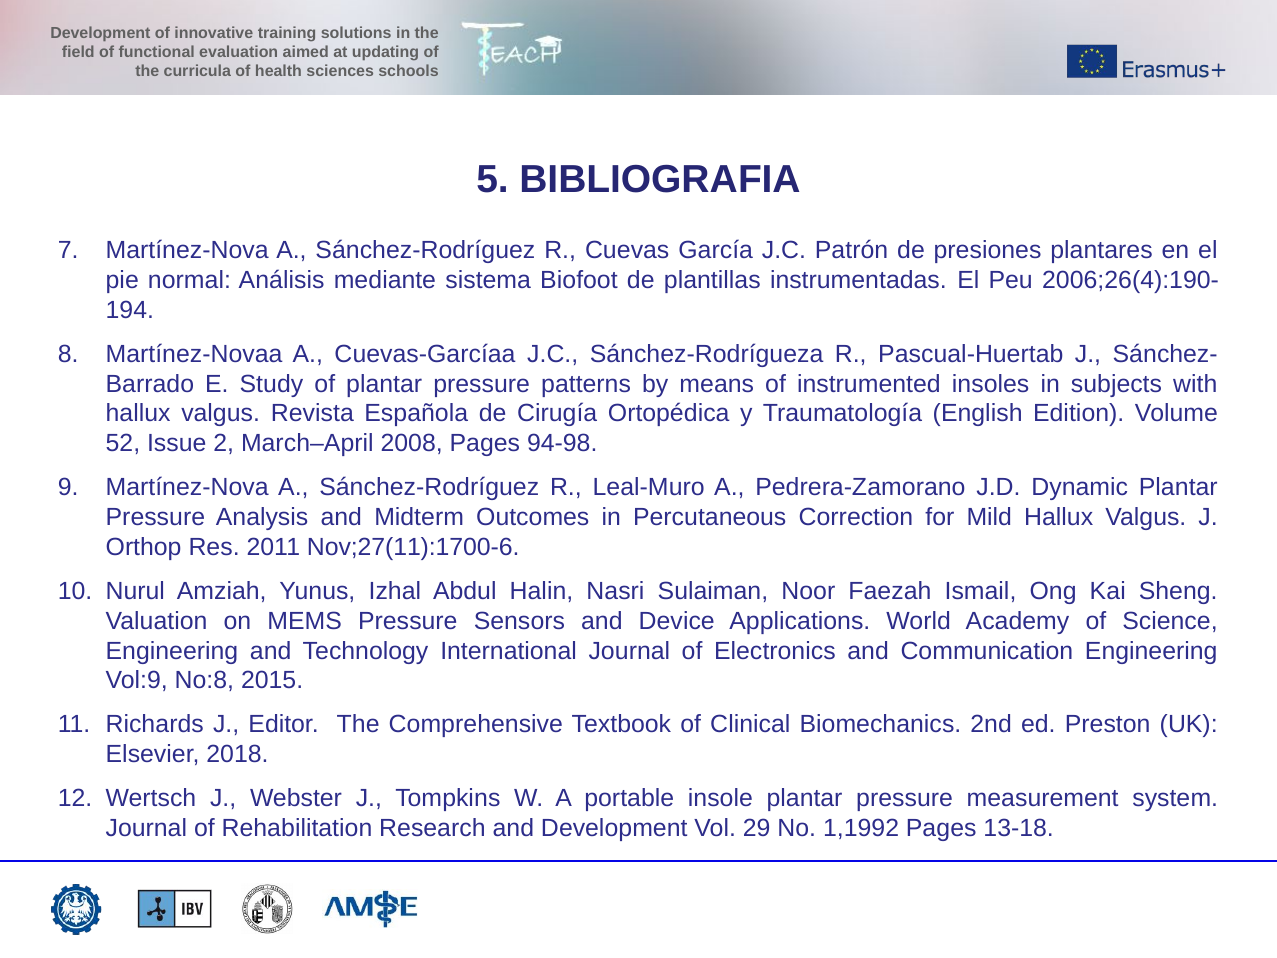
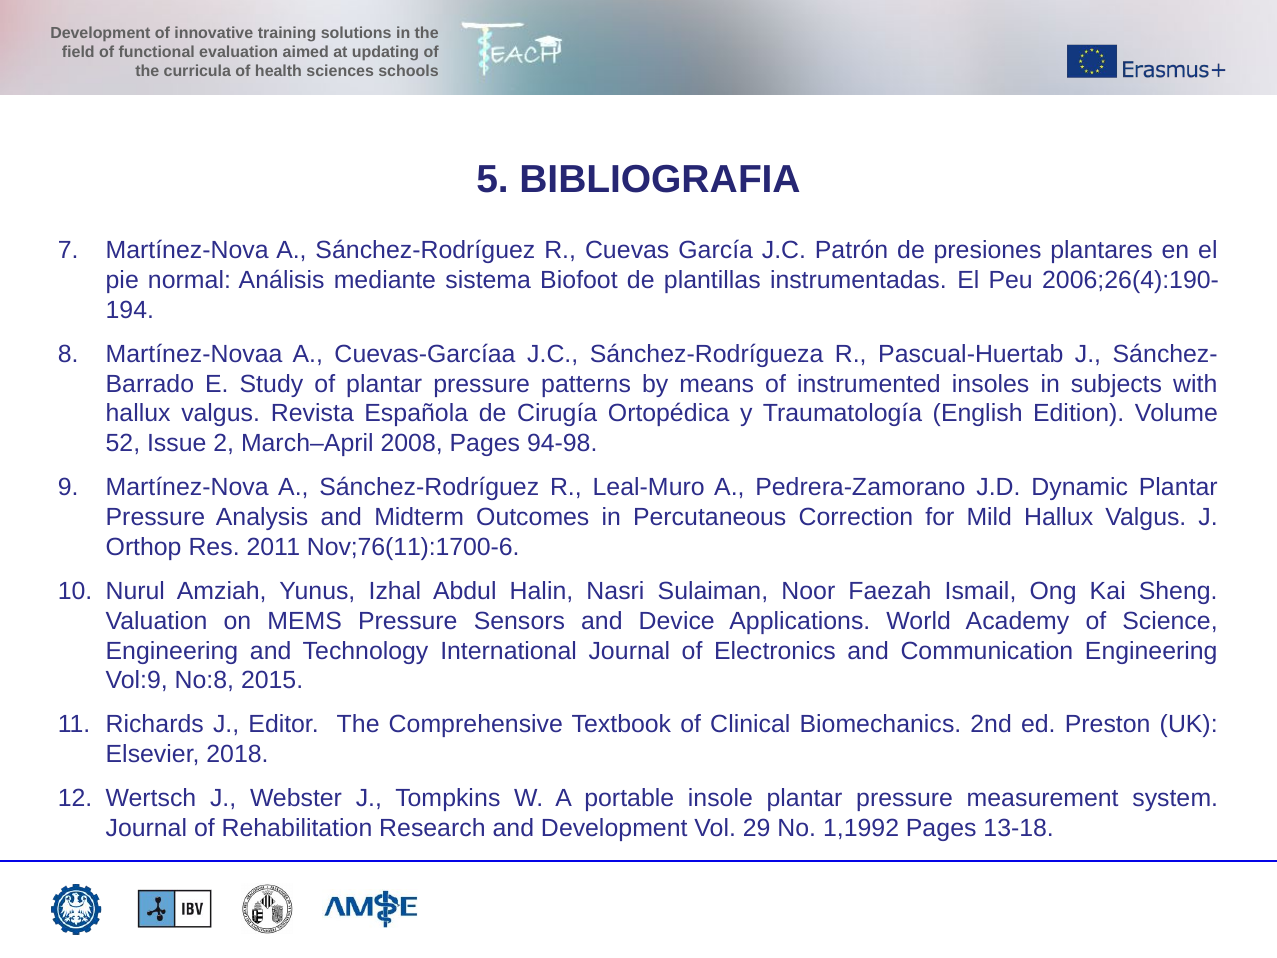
Nov;27(11):1700-6: Nov;27(11):1700-6 -> Nov;76(11):1700-6 (413, 547)
